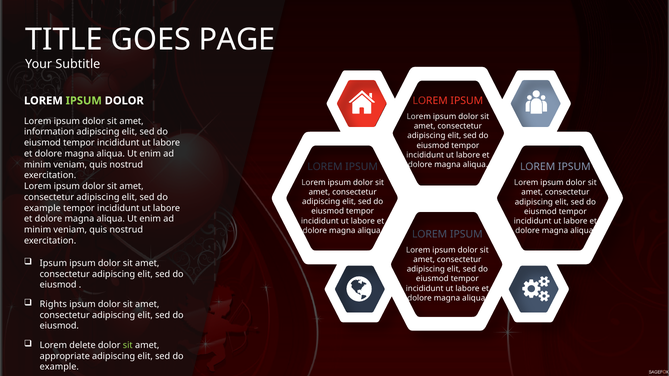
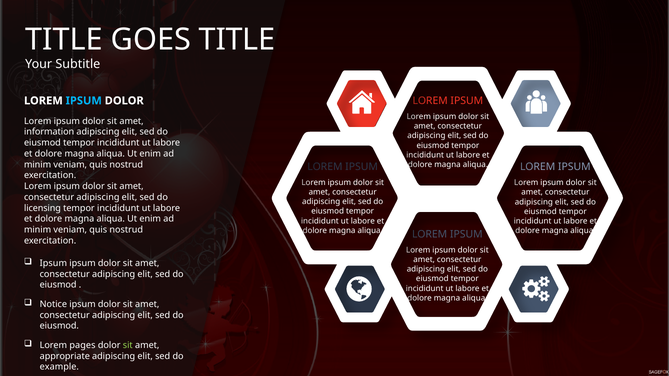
GOES PAGE: PAGE -> TITLE (237, 40)
IPSUM colour: light green -> light blue (84, 101)
example: example -> licensing (42, 208)
Rights: Rights -> Notice (53, 304)
delete: delete -> pages (82, 346)
